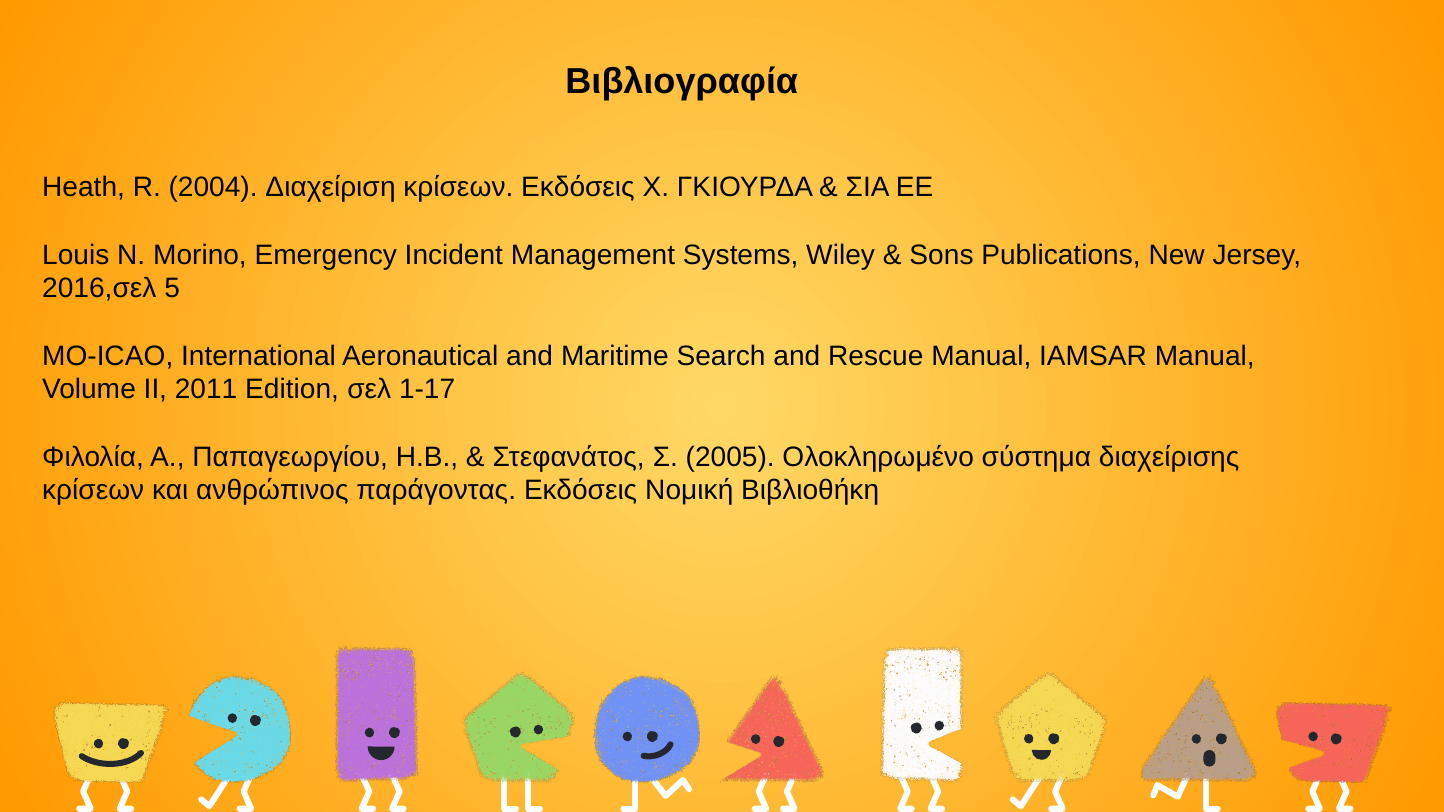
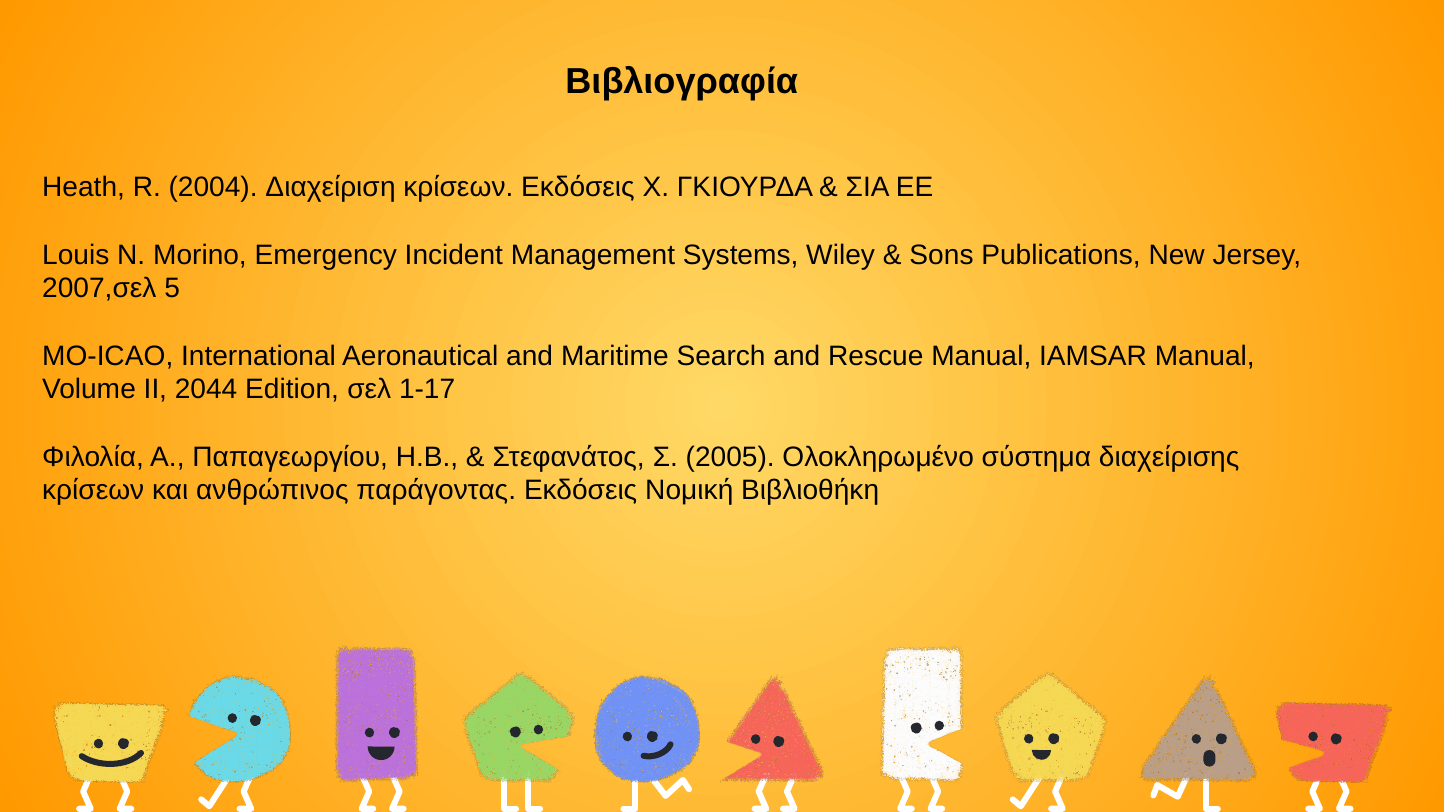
2016,σελ: 2016,σελ -> 2007,σελ (99, 289)
2011: 2011 -> 2044 (206, 390)
